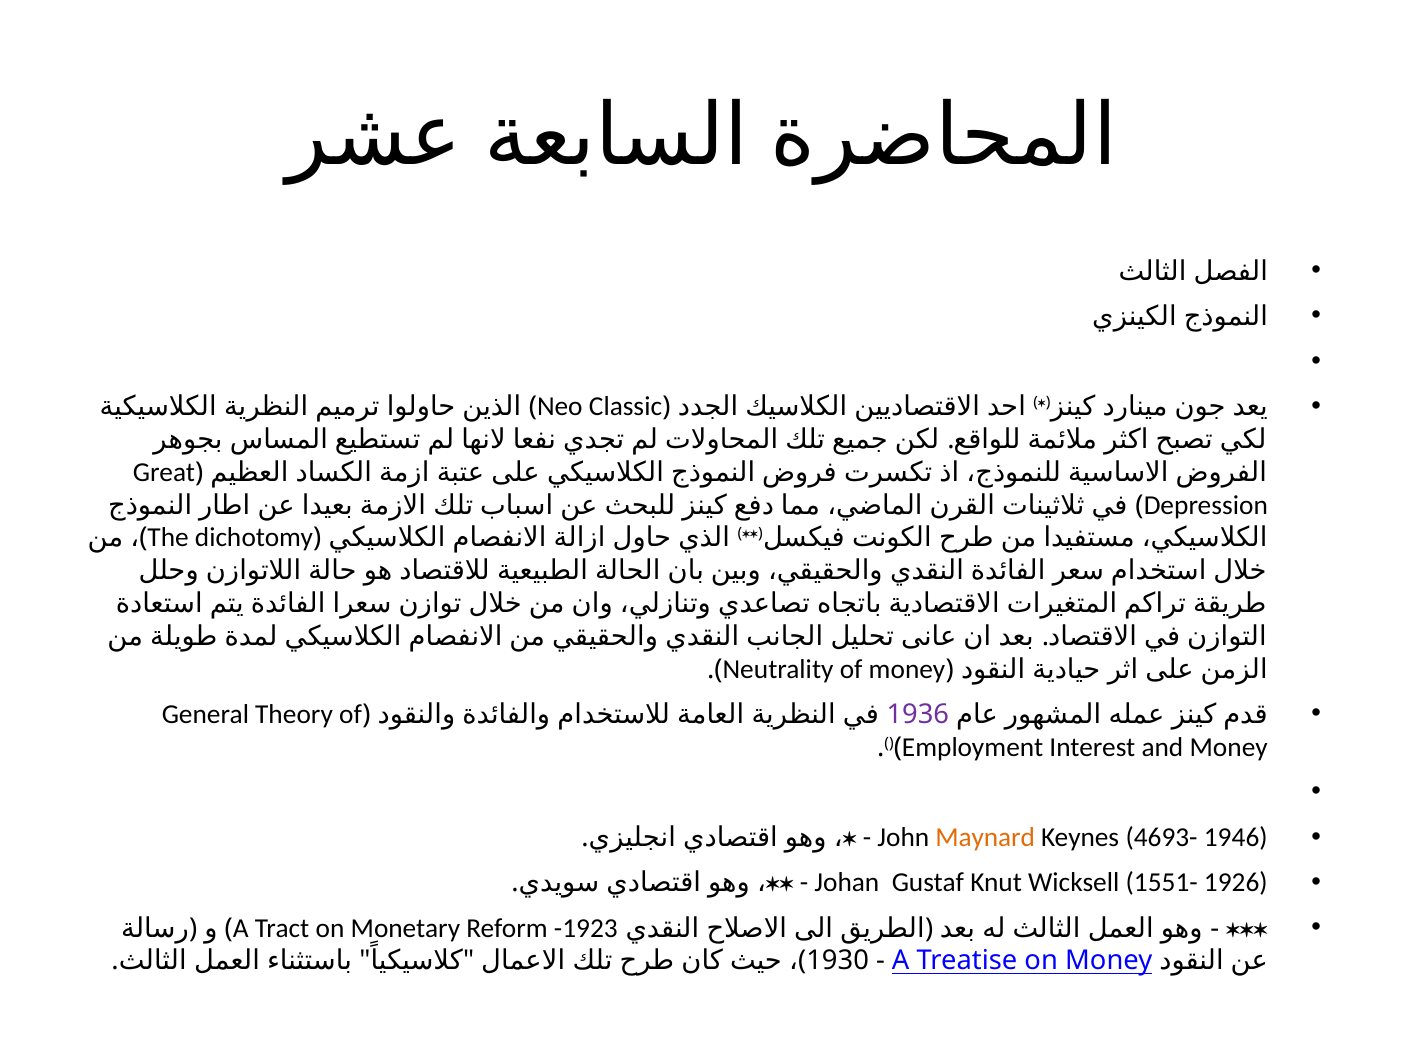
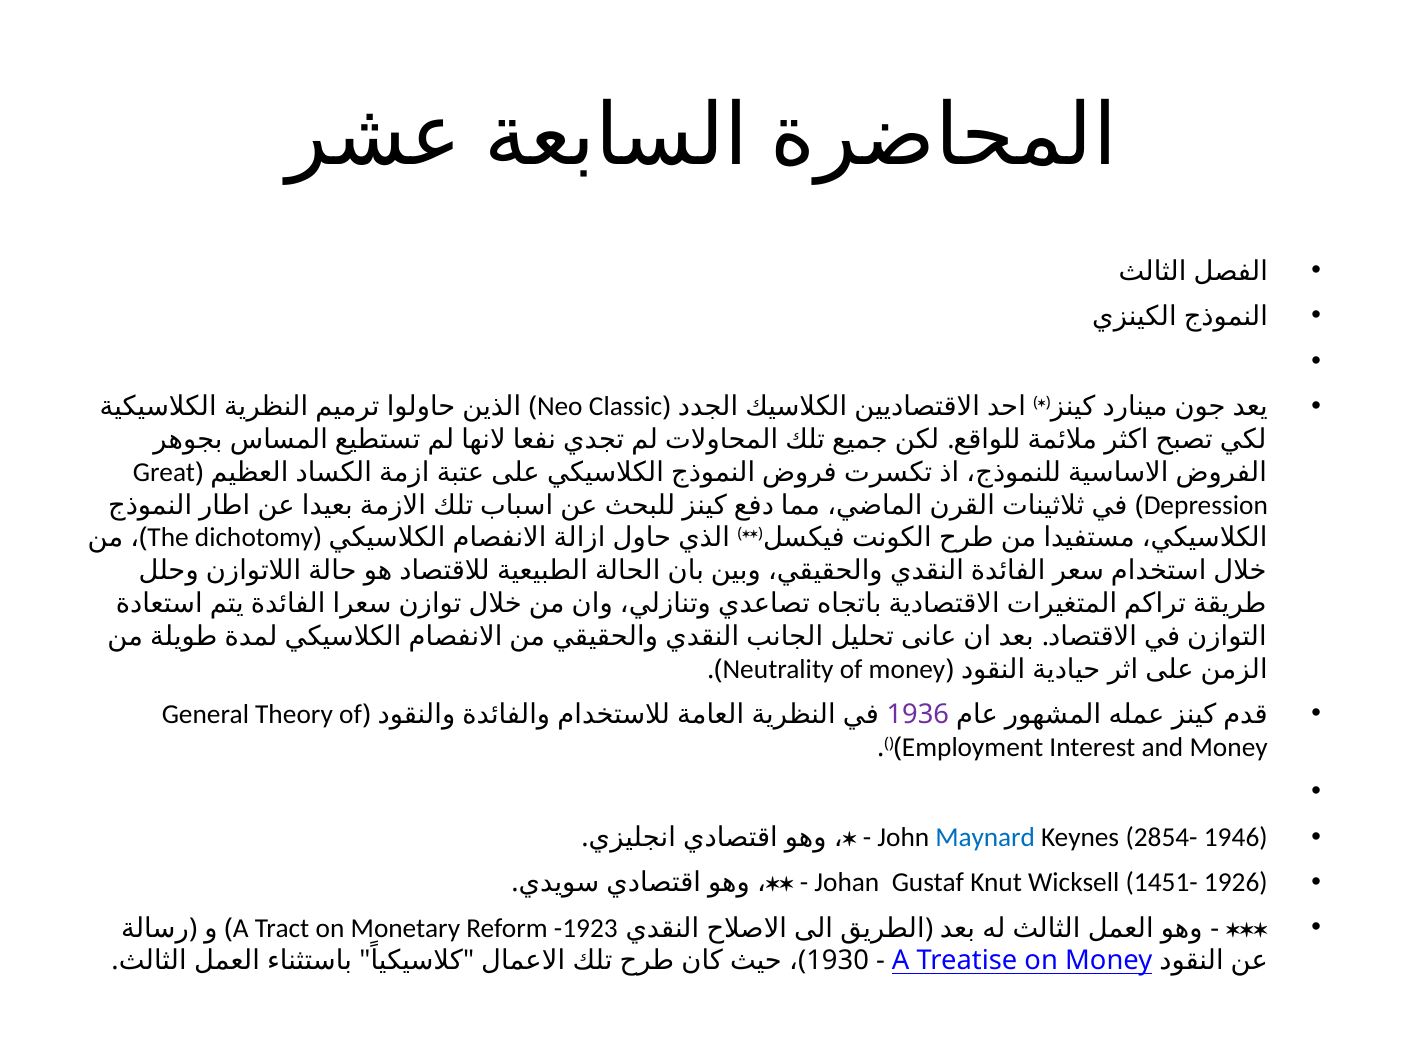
Maynard colour: orange -> blue (985, 838)
4693-: 4693- -> 2854- (1162, 838)
1551-: 1551- -> 1451- (1162, 884)
